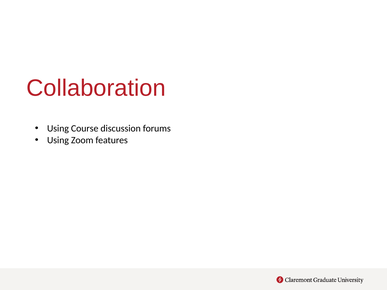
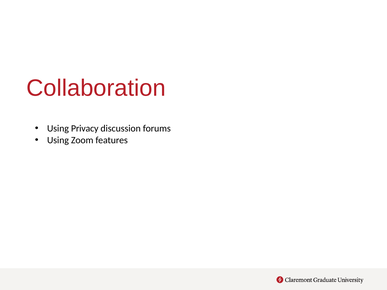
Course: Course -> Privacy (85, 129)
